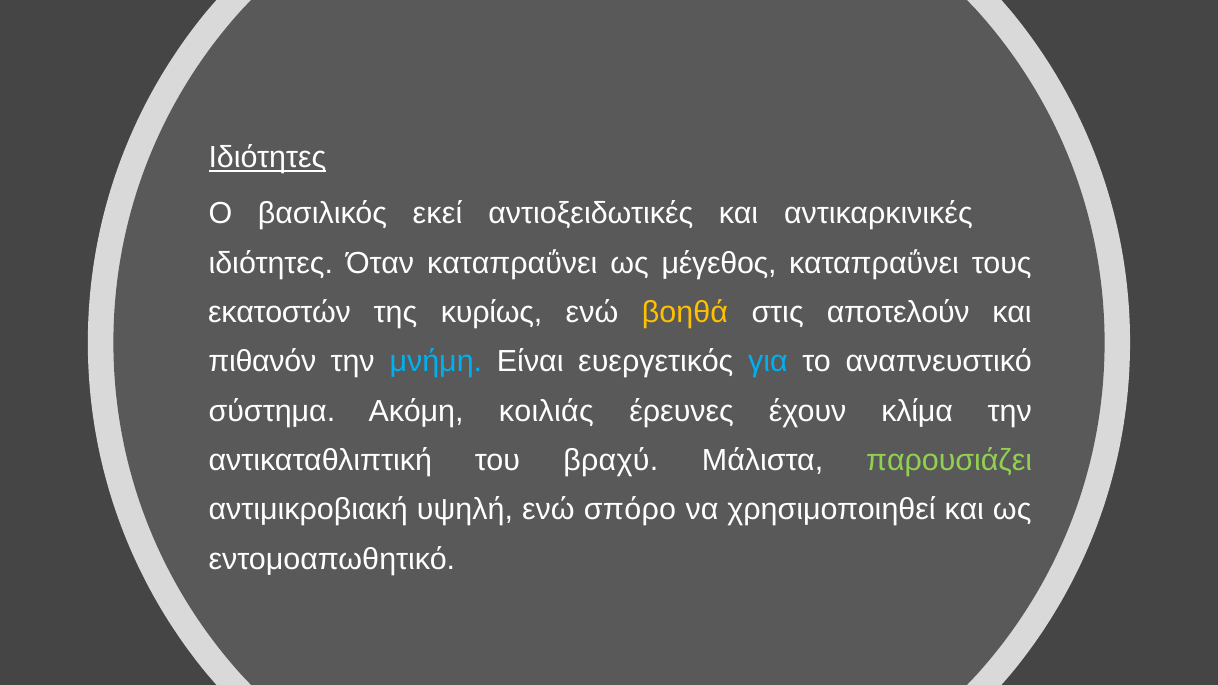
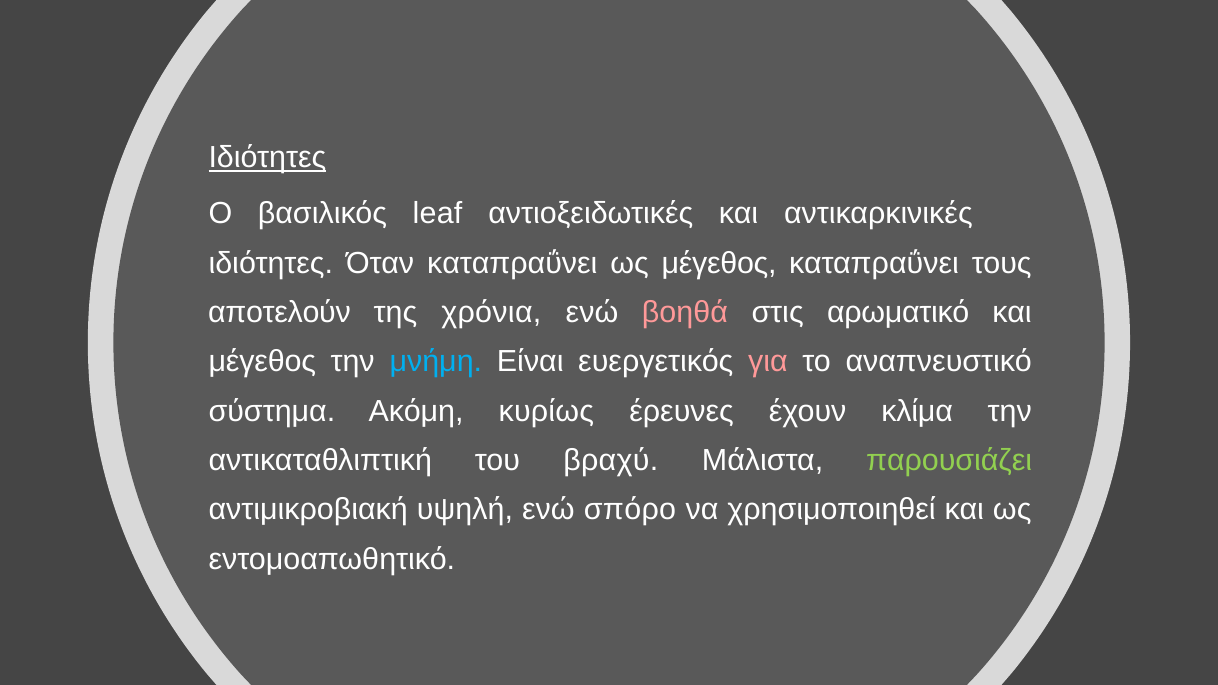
εκεί: εκεί -> leaf (438, 214)
εκατοστών: εκατοστών -> αποτελούν (279, 313)
κυρίως: κυρίως -> χρόνια (491, 313)
βοηθά colour: yellow -> pink (685, 313)
αποτελούν: αποτελούν -> αρωματικό (898, 313)
πιθανόν: πιθανόν -> μέγεθος (262, 362)
για colour: light blue -> pink (768, 362)
κοιλιάς: κοιλιάς -> κυρίως (546, 411)
